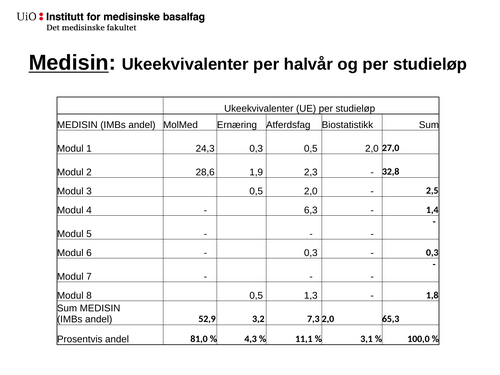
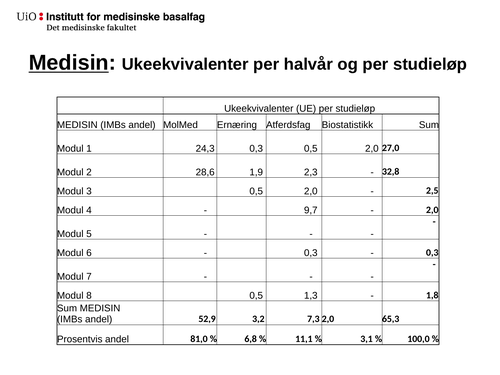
6,3: 6,3 -> 9,7 (311, 210)
1,4: 1,4 -> 2,0 (432, 210)
4,3: 4,3 -> 6,8 (251, 339)
